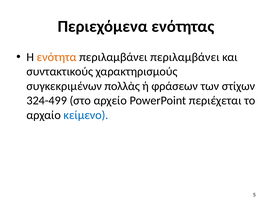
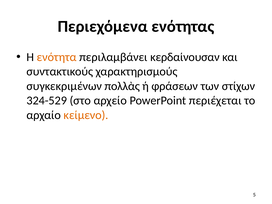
περιλαμβάνει περιλαμβάνει: περιλαμβάνει -> κερδαίνουσαν (185, 57)
324-499: 324-499 -> 324-529 (47, 101)
κείμενο colour: blue -> orange (86, 115)
